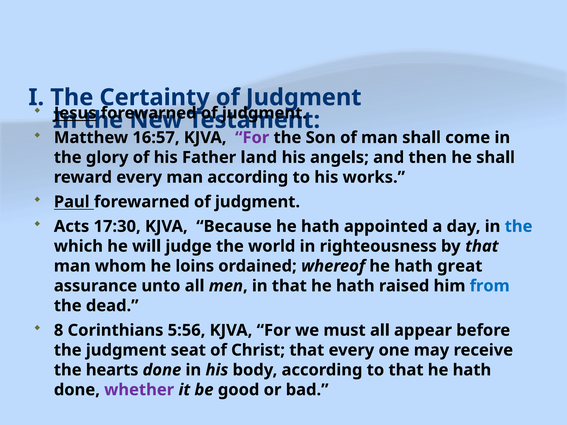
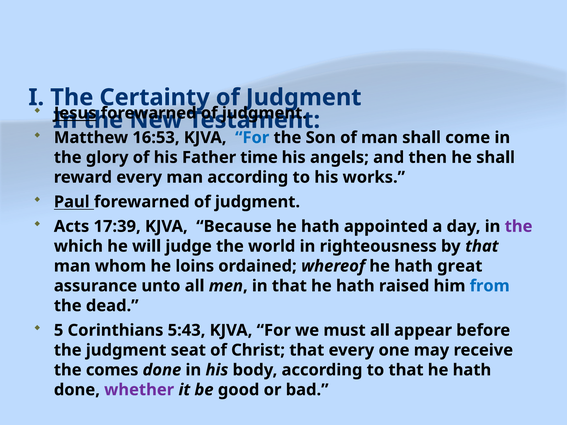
16:57: 16:57 -> 16:53 (156, 138)
For colour: purple -> blue (252, 138)
land: land -> time (259, 158)
17:30: 17:30 -> 17:39 (117, 227)
the colour: blue -> purple (519, 227)
8: 8 -> 5 (59, 330)
5:56: 5:56 -> 5:43 (187, 330)
hearts: hearts -> comes (112, 370)
